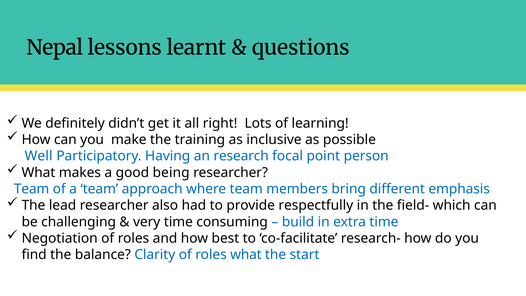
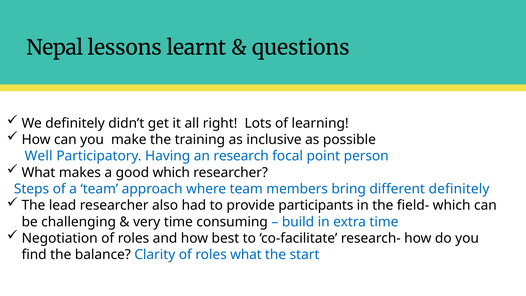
good being: being -> which (171, 172)
Team: Team -> Steps (32, 189)
different emphasis: emphasis -> definitely (459, 189)
respectfully: respectfully -> participants (316, 205)
